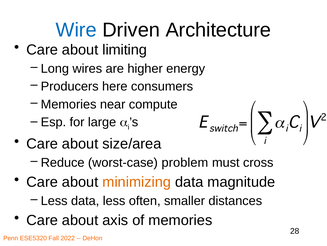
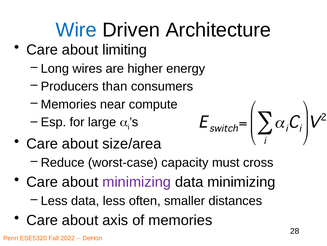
here: here -> than (115, 86)
problem: problem -> capacity (185, 162)
minimizing colour: orange -> purple (137, 182)
data magnitude: magnitude -> minimizing (241, 182)
